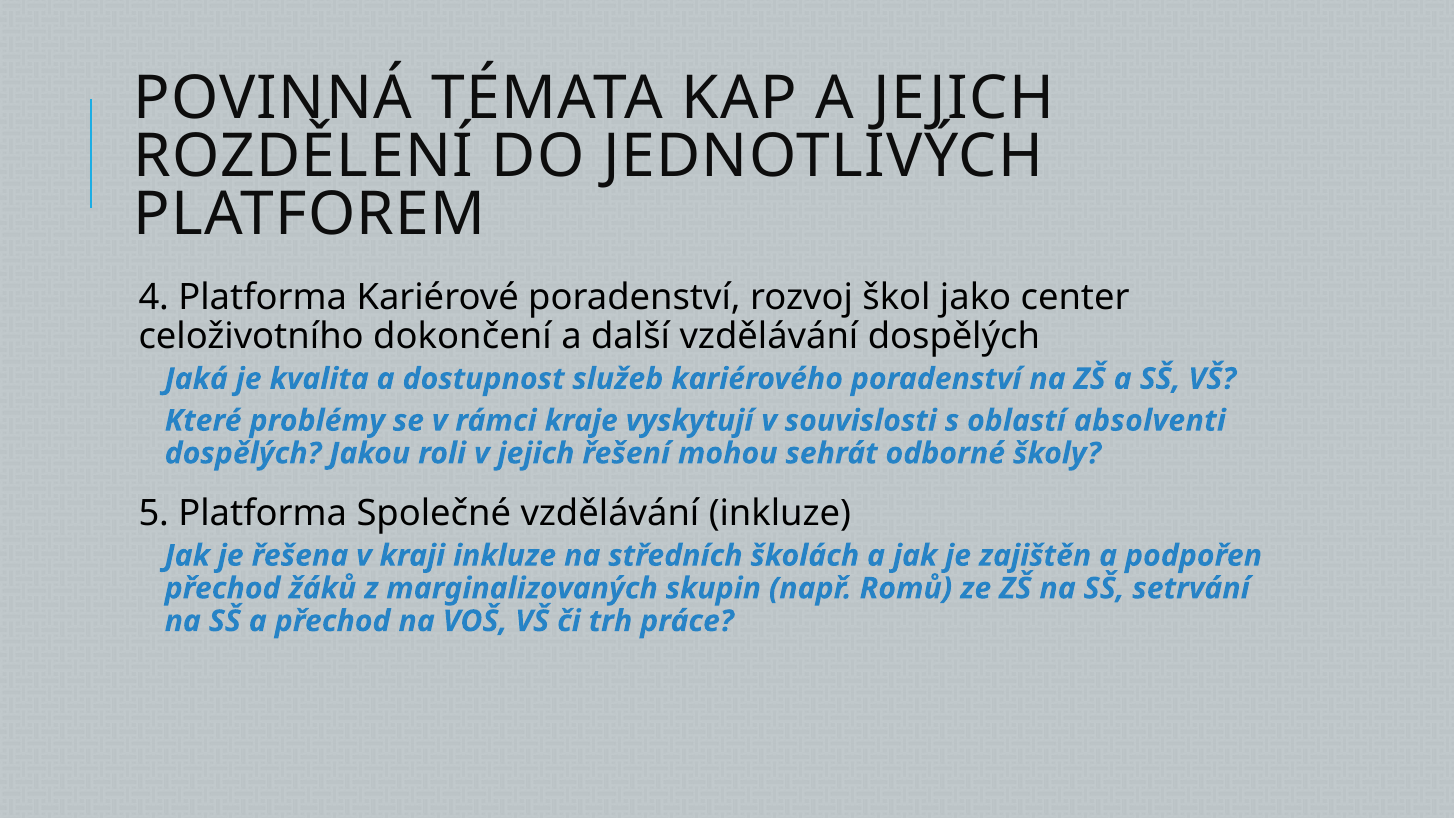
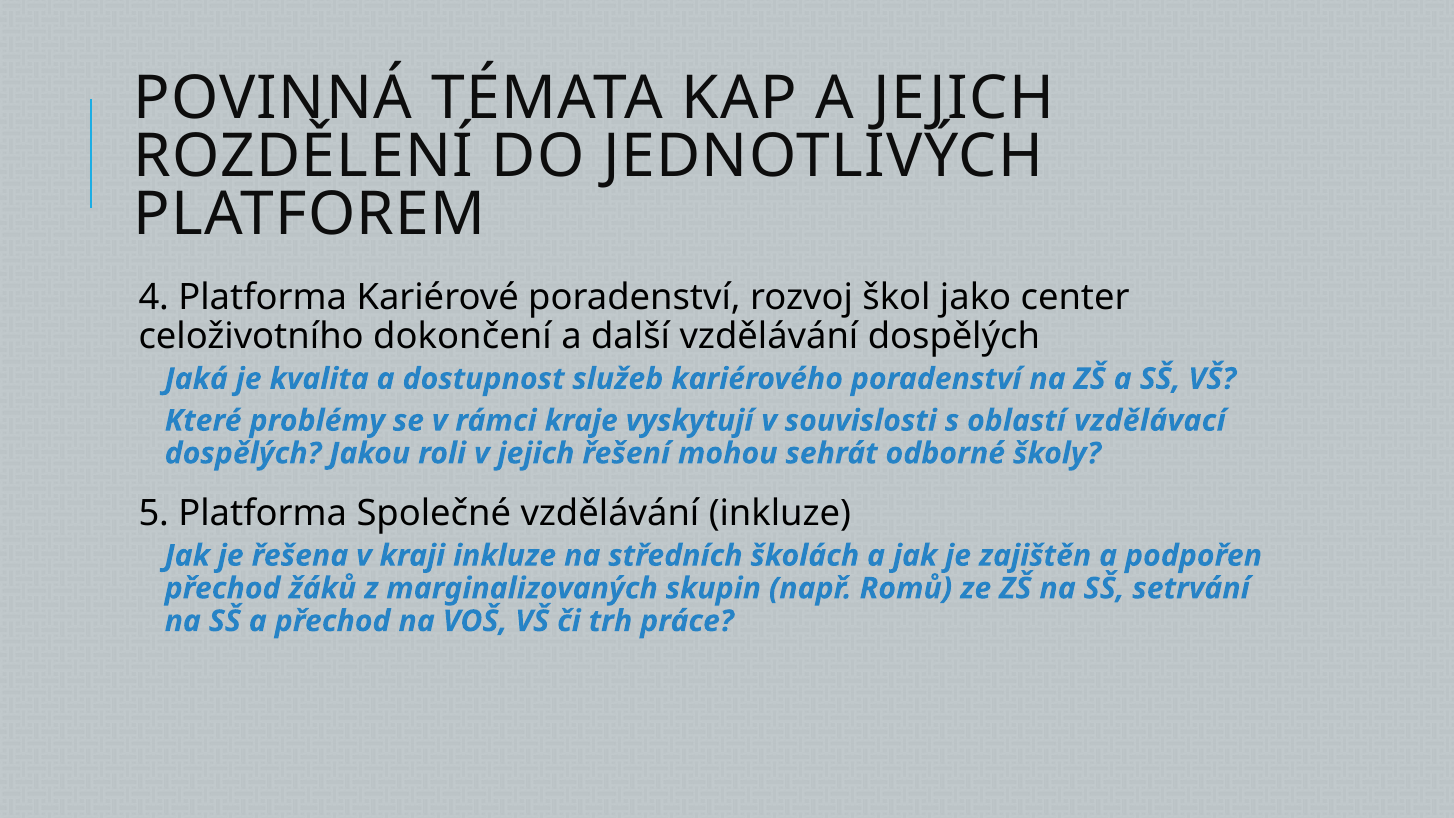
absolventi: absolventi -> vzdělávací (1150, 421)
